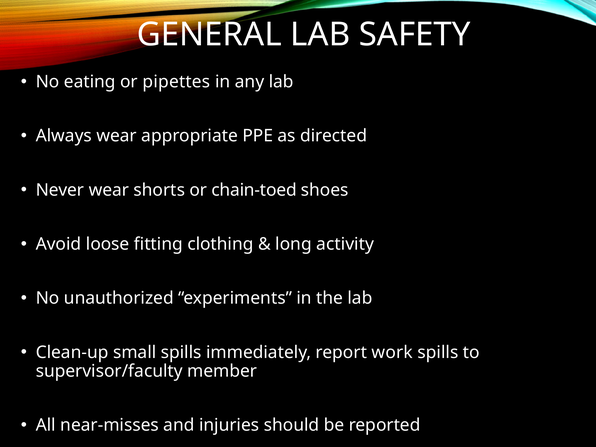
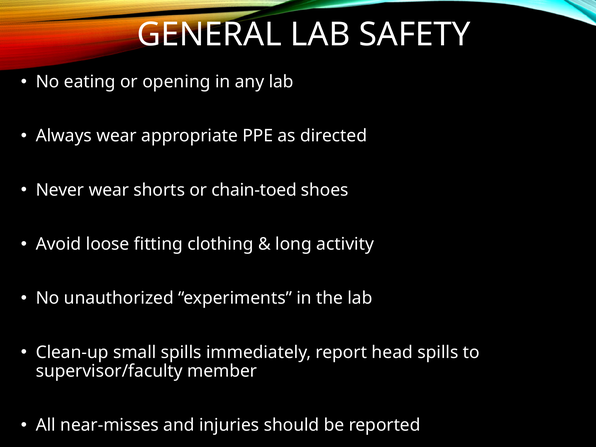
pipettes: pipettes -> opening (176, 82)
work: work -> head (392, 352)
